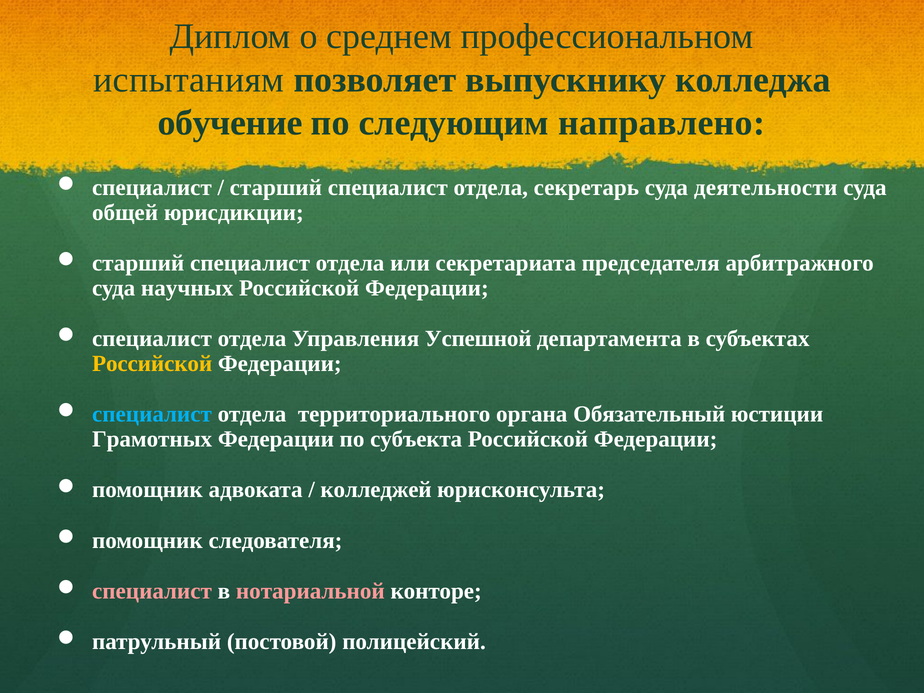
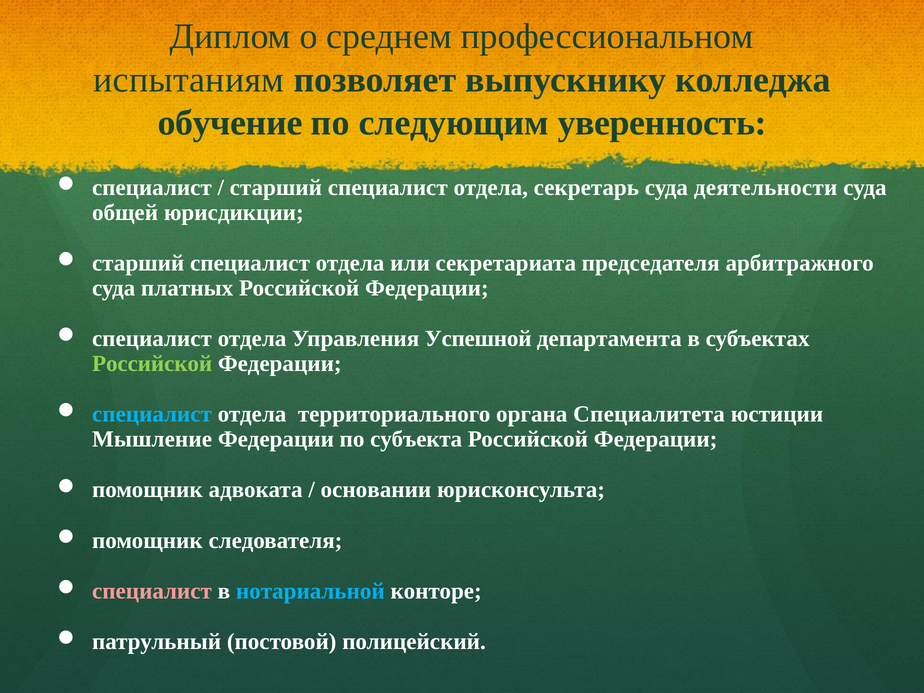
направлено: направлено -> уверенность (662, 123)
научных: научных -> платных (187, 288)
Российской colour: yellow -> light green (152, 364)
Обязательный: Обязательный -> Специалитета (649, 414)
Грамотных: Грамотных -> Мышление (152, 439)
колледжей: колледжей -> основании (376, 490)
нотариальной colour: pink -> light blue (310, 591)
